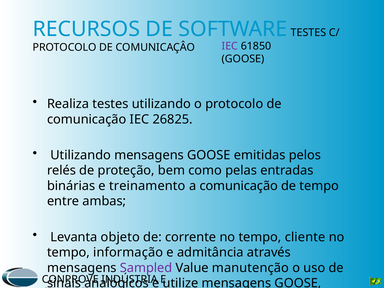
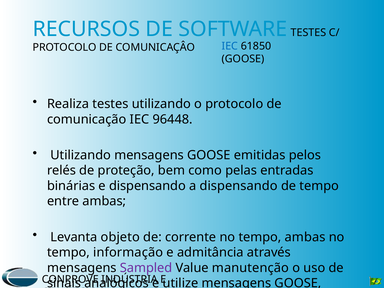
IEC colour: purple -> blue (230, 46)
26825: 26825 -> 96448 (173, 119)
e treinamento: treinamento -> dispensando (147, 186)
a comunicação: comunicação -> dispensando (239, 186)
tempo cliente: cliente -> ambas (305, 237)
